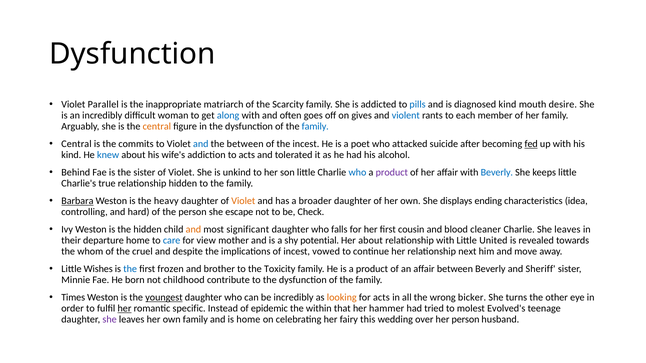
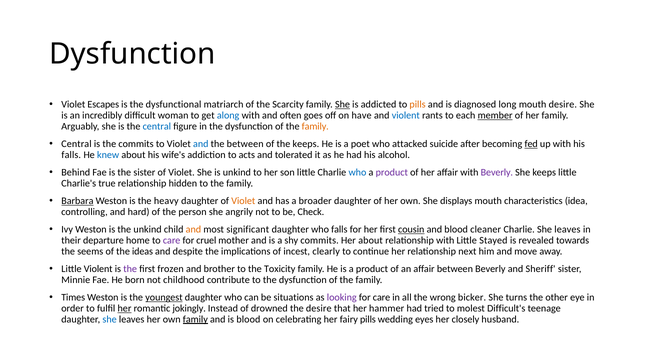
Parallel: Parallel -> Escapes (103, 105)
inappropriate: inappropriate -> dysfunctional (174, 105)
She underline: none -> present (343, 105)
pills colour: blue -> orange (418, 105)
diagnosed kind: kind -> long (507, 105)
gives: gives -> have (362, 115)
member underline: none -> present (495, 115)
central colour: orange -> blue (157, 126)
family colour: blue -> orange (315, 126)
the incest: incest -> keeps (306, 144)
kind: kind -> falls (71, 155)
Beverly colour: blue -> purple (497, 173)
displays ending: ending -> mouth (488, 201)
escape: escape -> angrily (239, 212)
the hidden: hidden -> unkind (148, 230)
cousin underline: none -> present (411, 230)
care colour: blue -> purple (172, 241)
view: view -> cruel (206, 241)
shy potential: potential -> commits (320, 241)
United: United -> Stayed (493, 241)
whom: whom -> seems (90, 251)
cruel: cruel -> ideas (143, 251)
vowed: vowed -> clearly (326, 251)
Little Wishes: Wishes -> Violent (98, 269)
the colour: blue -> purple (130, 269)
be incredibly: incredibly -> situations (294, 298)
looking colour: orange -> purple (342, 298)
for acts: acts -> care (382, 298)
specific: specific -> jokingly (189, 309)
epidemic: epidemic -> drowned (269, 309)
the within: within -> desire (319, 309)
Evolved's: Evolved's -> Difficult's (506, 309)
she colour: purple -> blue (110, 320)
family underline: none -> present (195, 320)
is home: home -> blood (248, 320)
fairy this: this -> pills (368, 320)
over: over -> eyes (424, 320)
her person: person -> closely (465, 320)
